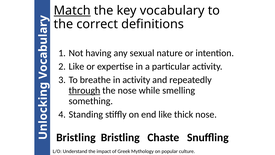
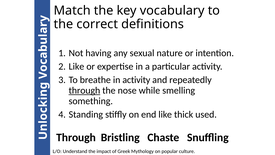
Match underline: present -> none (72, 10)
thick nose: nose -> used (206, 114)
Bristling: Bristling -> Through (76, 137)
